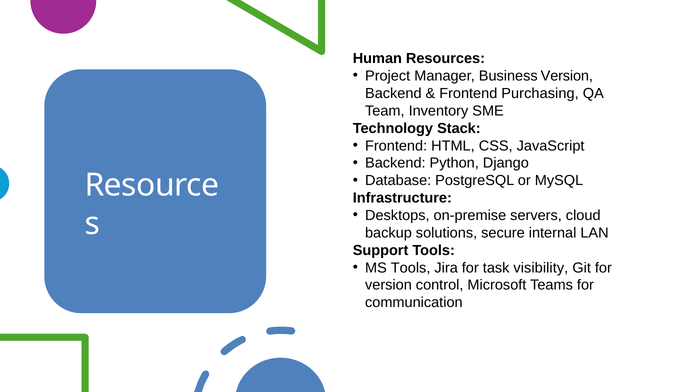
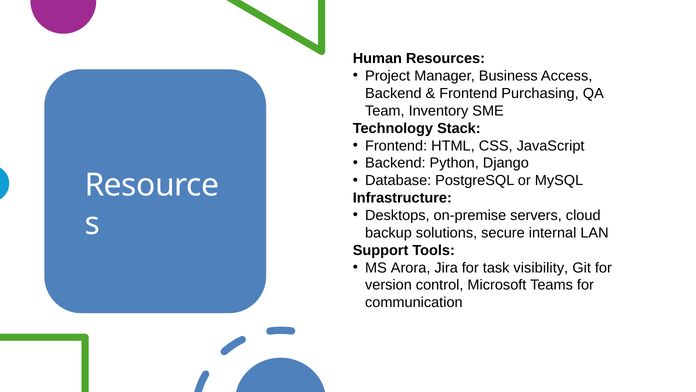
Business Version: Version -> Access (567, 76)
MS Tools: Tools -> Arora (411, 267)
